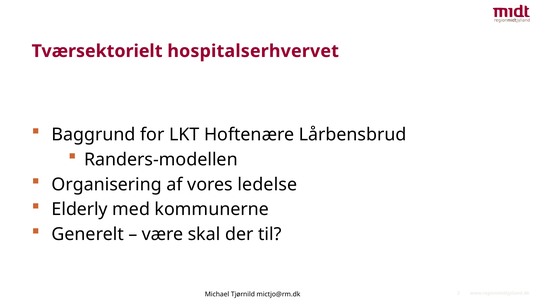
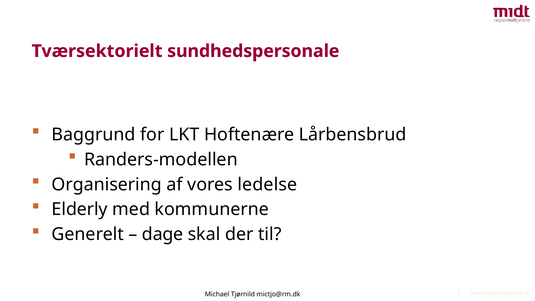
hospitalserhvervet: hospitalserhvervet -> sundhedspersonale (253, 51)
være: være -> dage (163, 234)
